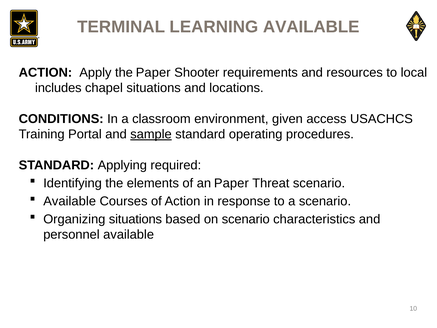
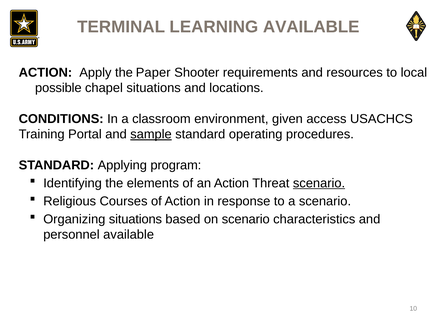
includes: includes -> possible (58, 88)
required: required -> program (176, 165)
an Paper: Paper -> Action (232, 183)
scenario underline: none -> present (319, 183)
Available: Available -> Religious (70, 201)
